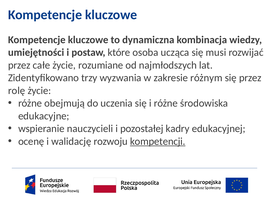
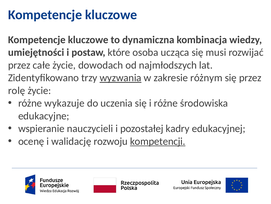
rozumiane: rozumiane -> dowodach (101, 65)
wyzwania underline: none -> present (121, 78)
obejmują: obejmują -> wykazuje (65, 103)
